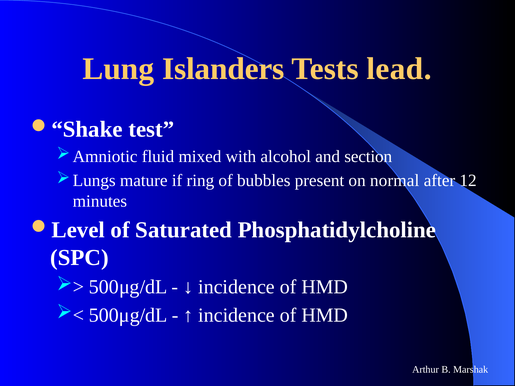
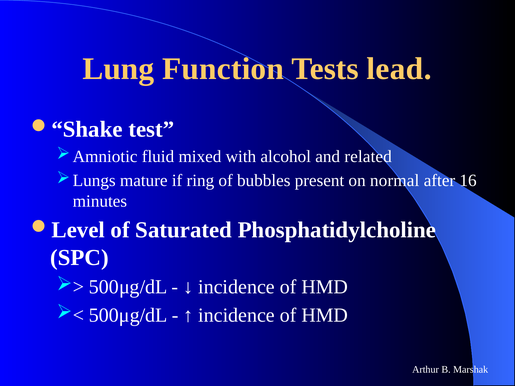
Islanders: Islanders -> Function (223, 69)
section: section -> related (368, 157)
12: 12 -> 16 (468, 181)
